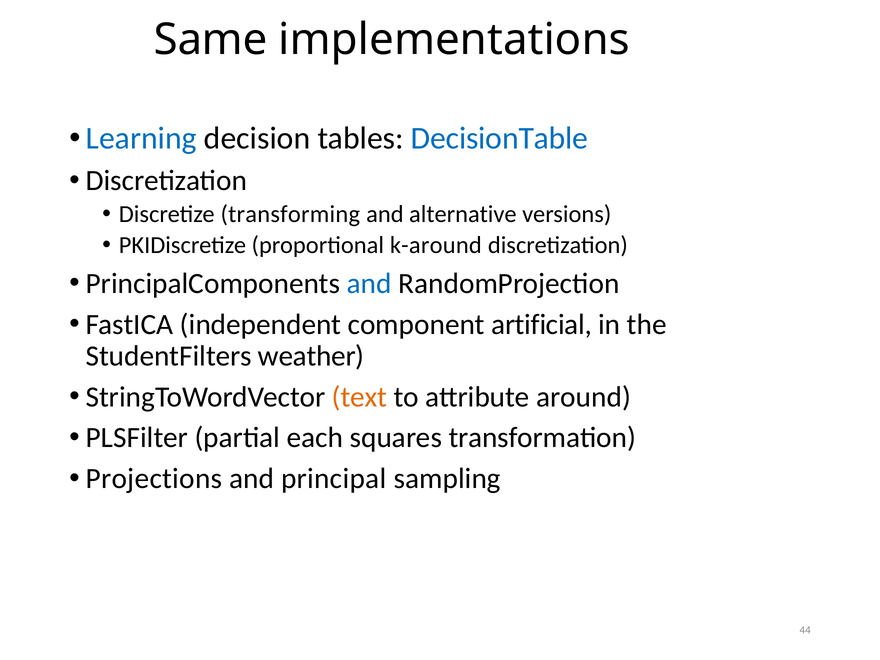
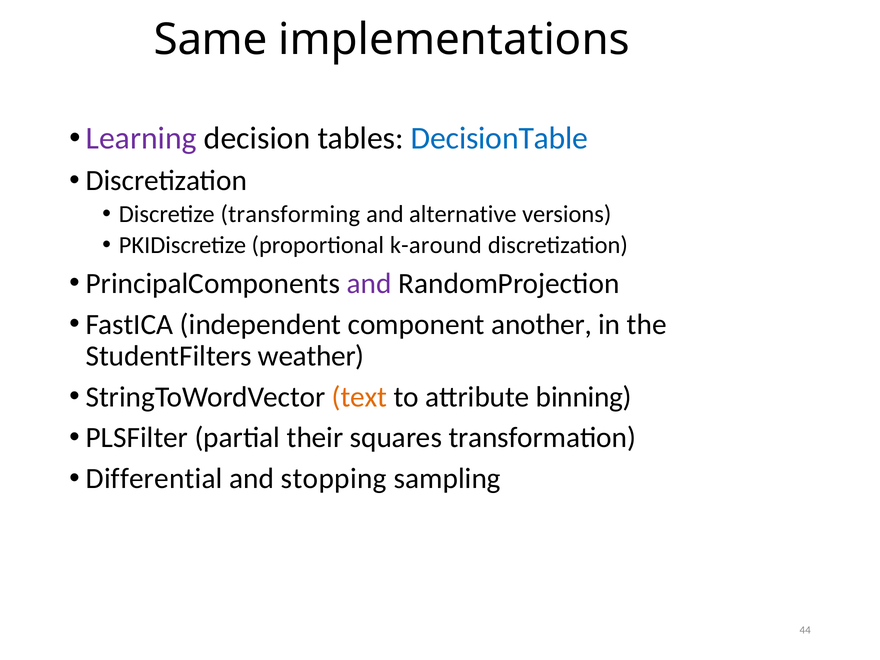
Learning colour: blue -> purple (141, 138)
and colour: blue -> purple (369, 283)
artificial: artificial -> another (542, 324)
around: around -> binning (584, 397)
each: each -> their (315, 438)
Projections: Projections -> Differential (154, 479)
principal: principal -> stopping (334, 479)
